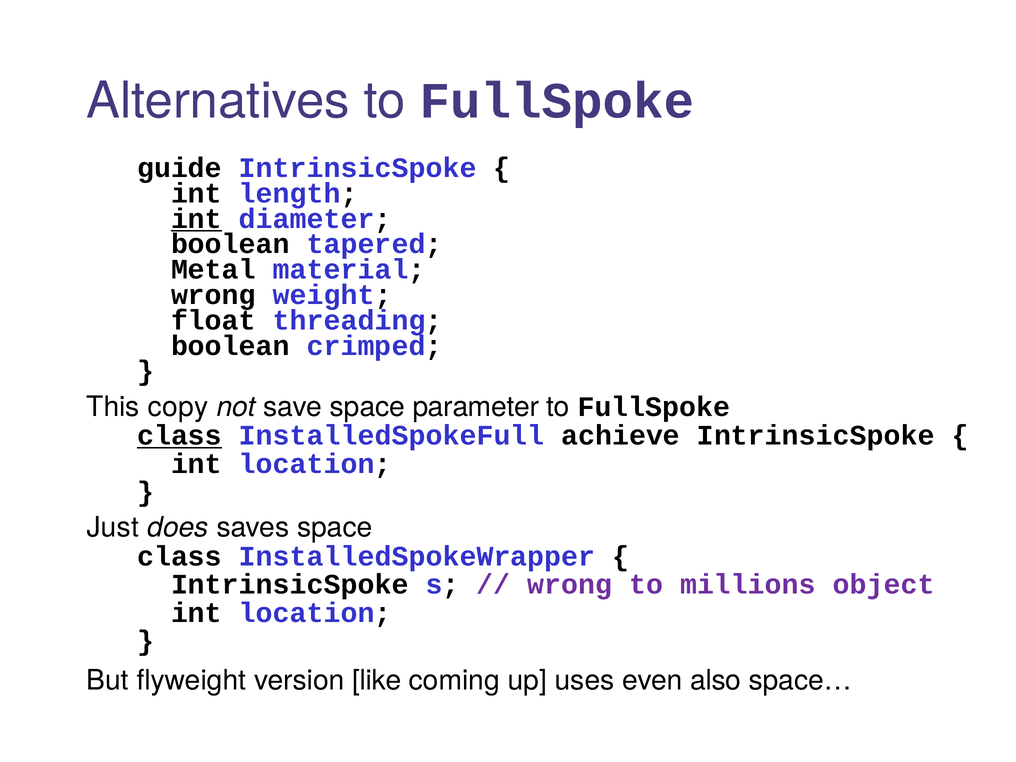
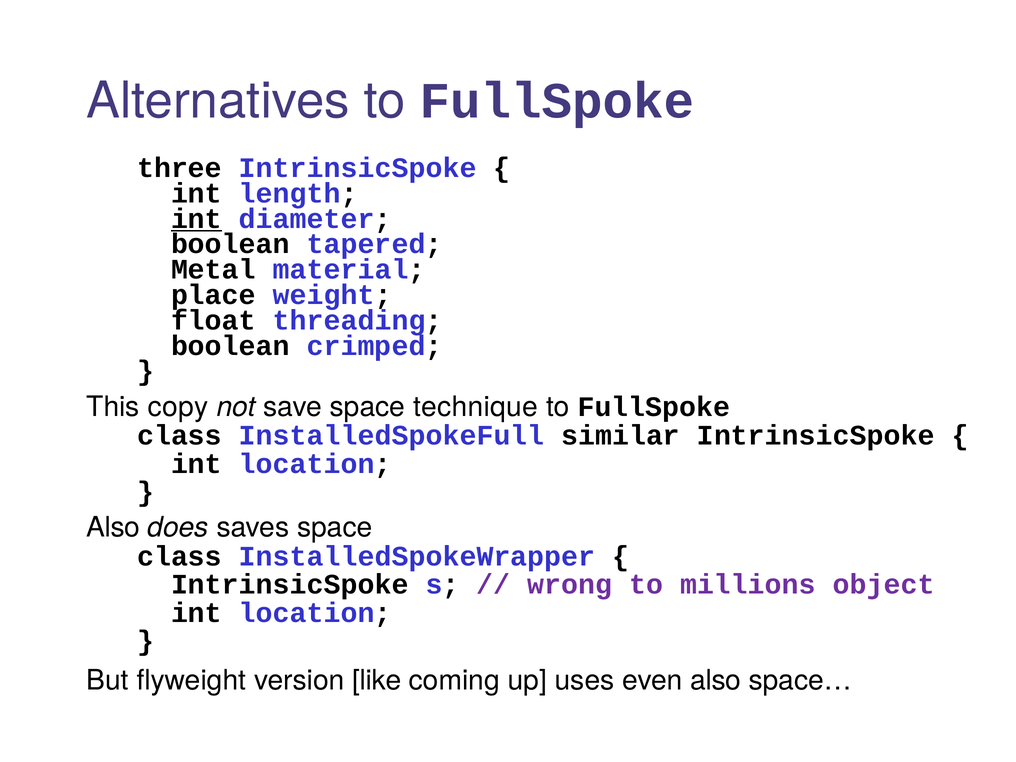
guide: guide -> three (180, 168)
wrong: wrong -> place (213, 295)
parameter: parameter -> technique (476, 407)
class underline: present -> none (180, 435)
achieve: achieve -> similar (621, 435)
Just: Just -> Also (113, 528)
